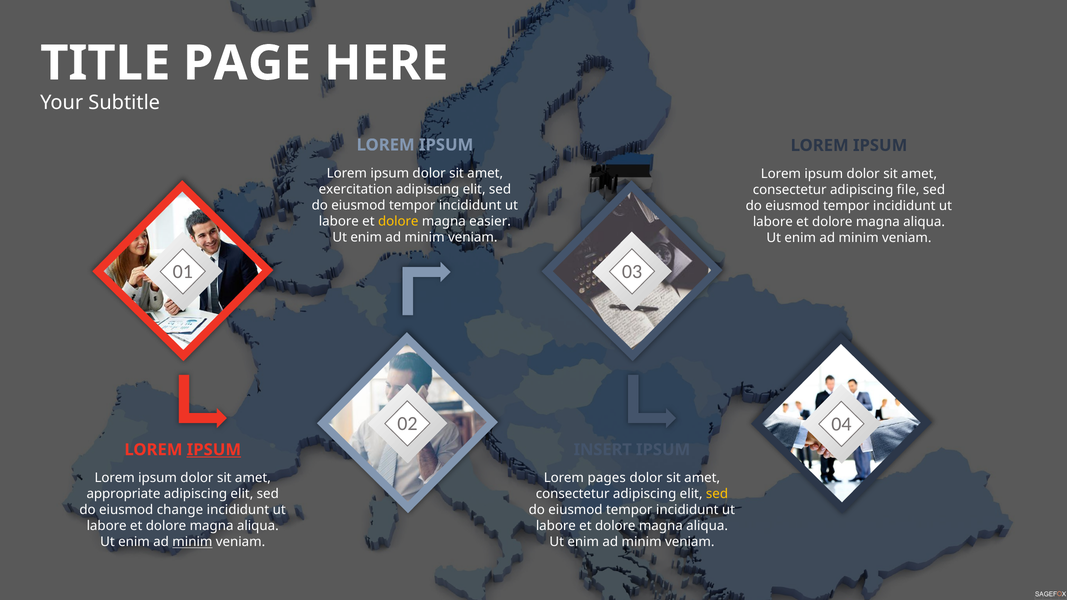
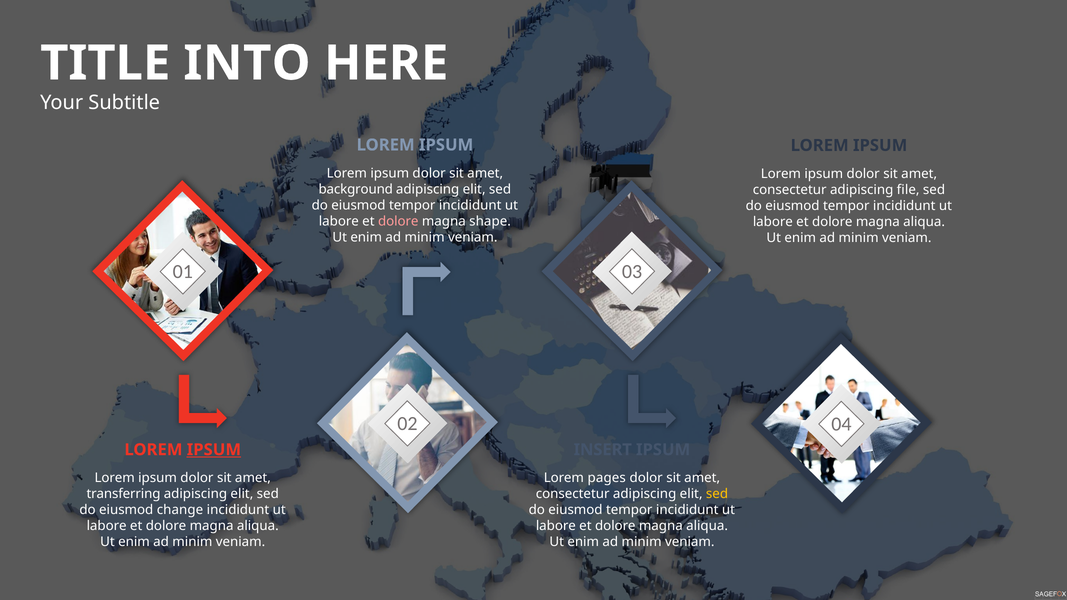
PAGE: PAGE -> INTO (247, 63)
exercitation: exercitation -> background (356, 189)
dolore colour: yellow -> pink (398, 221)
easier: easier -> shape (490, 221)
appropriate: appropriate -> transferring (123, 494)
minim underline: present -> none (192, 542)
